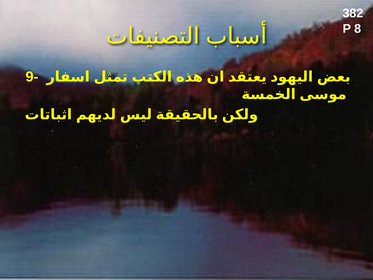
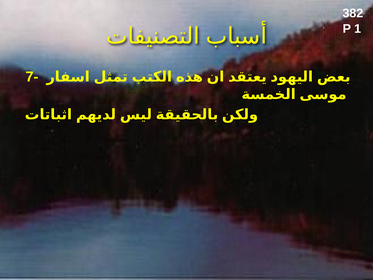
8: 8 -> 1 (358, 29)
9-: 9- -> 7- (32, 77)
